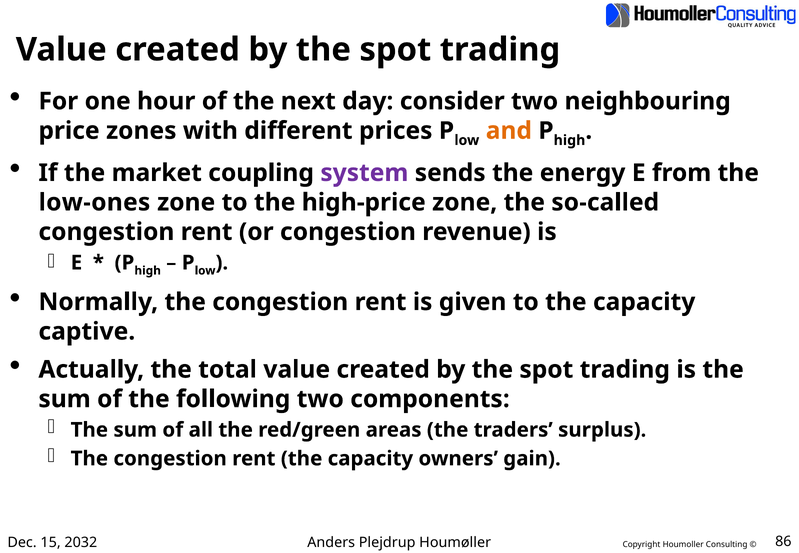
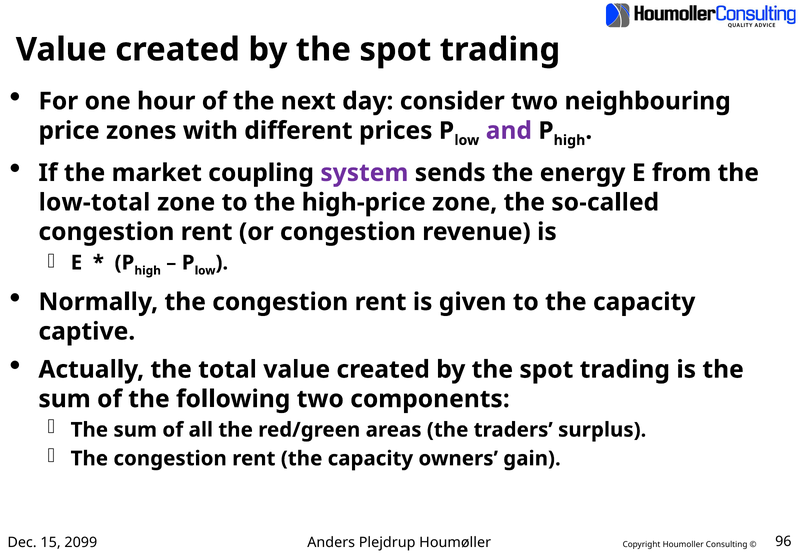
and colour: orange -> purple (509, 131)
low-ones: low-ones -> low-total (94, 202)
2032: 2032 -> 2099 (81, 543)
86: 86 -> 96 (783, 541)
